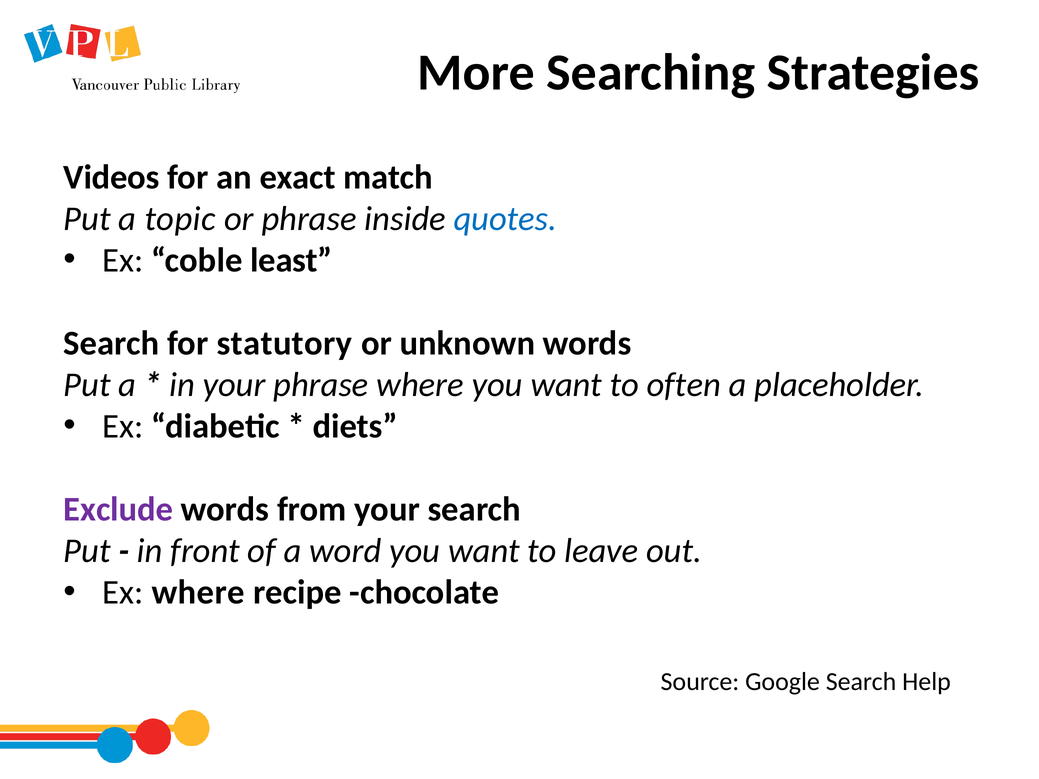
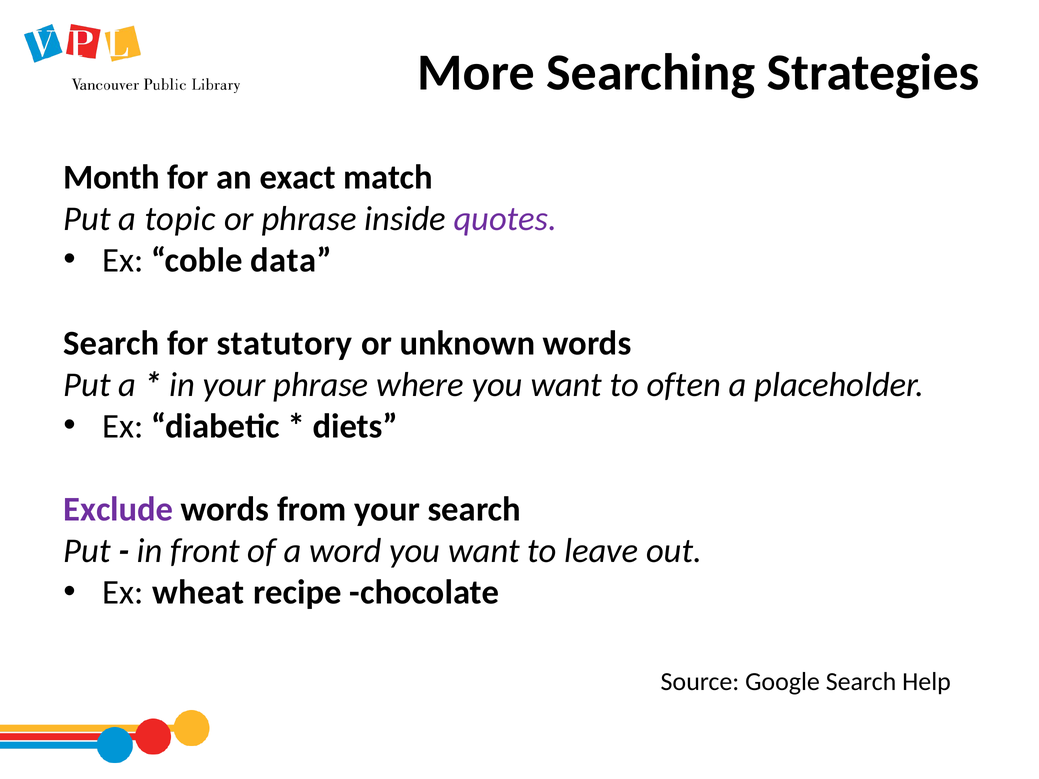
Videos: Videos -> Month (111, 177)
quotes colour: blue -> purple (505, 219)
least: least -> data (291, 260)
Ex where: where -> wheat (198, 593)
